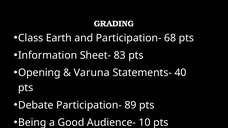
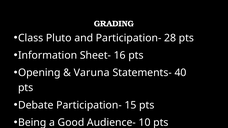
Earth: Earth -> Pluto (59, 38)
68: 68 -> 28 (170, 38)
83: 83 -> 16 (120, 55)
89: 89 -> 15 (130, 105)
